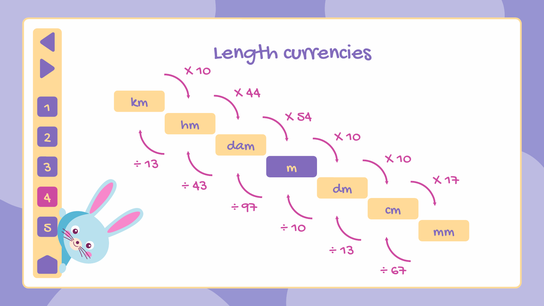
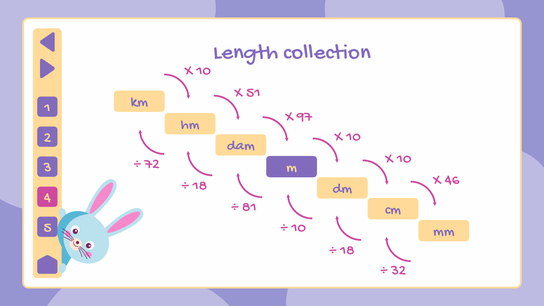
currencies: currencies -> collection (327, 51)
44: 44 -> 51 (253, 92)
54: 54 -> 97 (304, 115)
13: 13 -> 72 (152, 163)
17: 17 -> 46 (452, 179)
43: 43 -> 18 (200, 185)
97: 97 -> 81 (249, 206)
13: 13 -> 18 (347, 249)
67: 67 -> 32 (399, 269)
